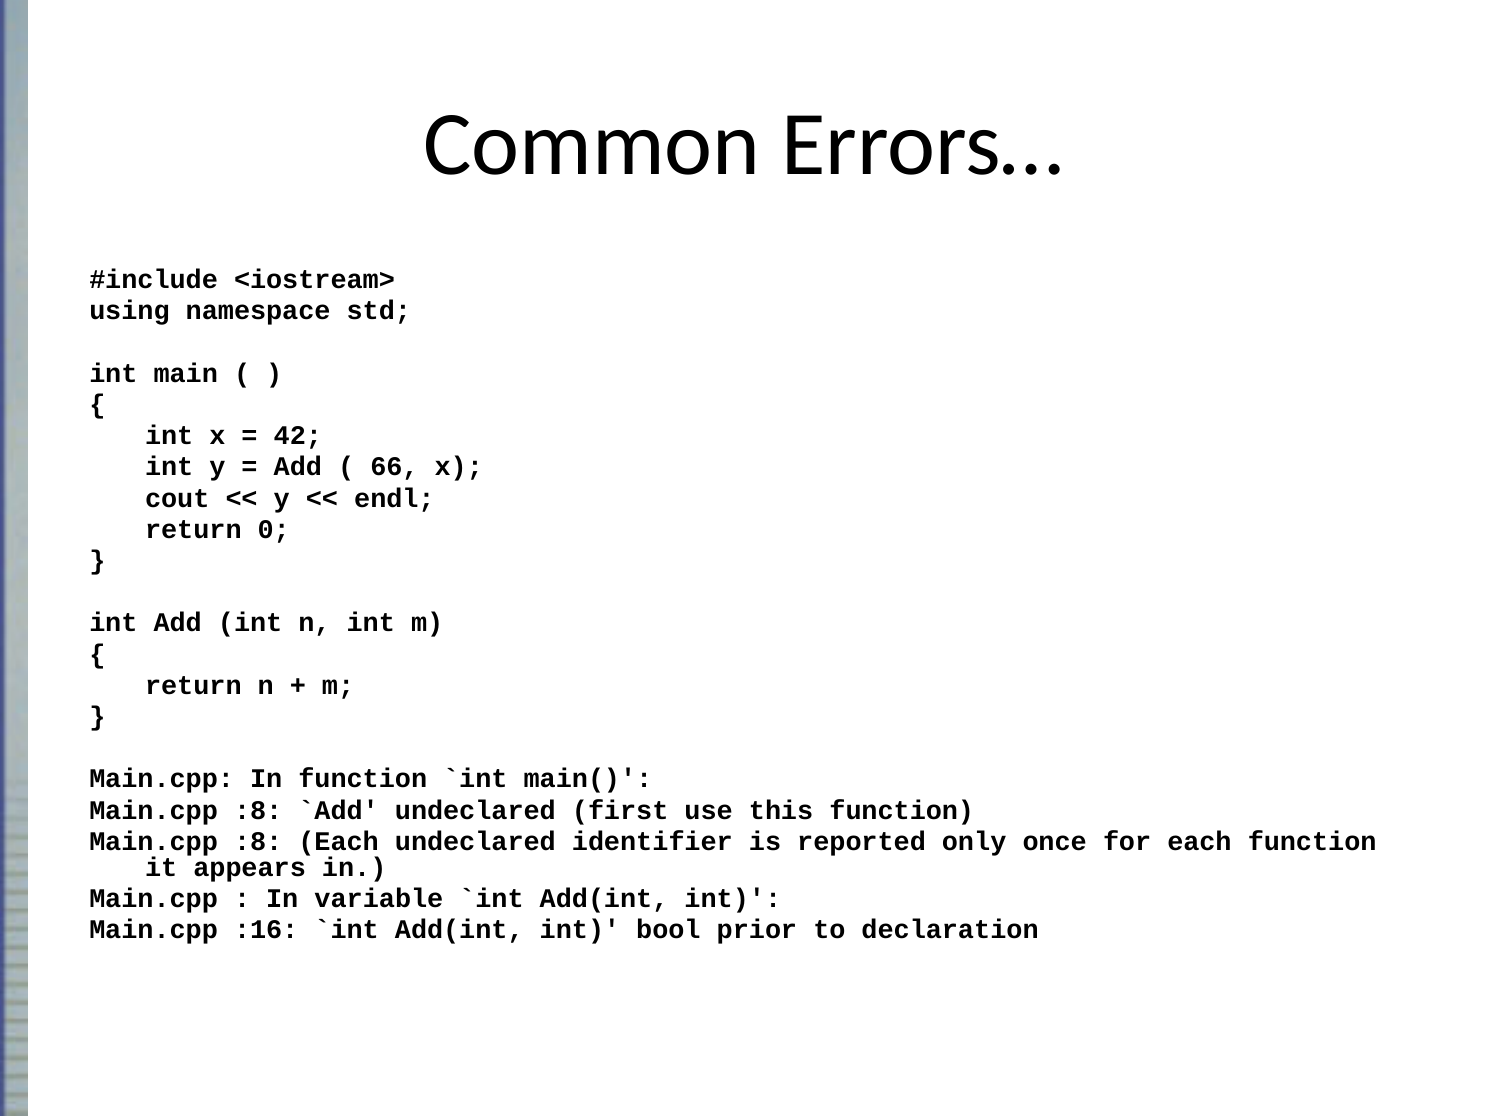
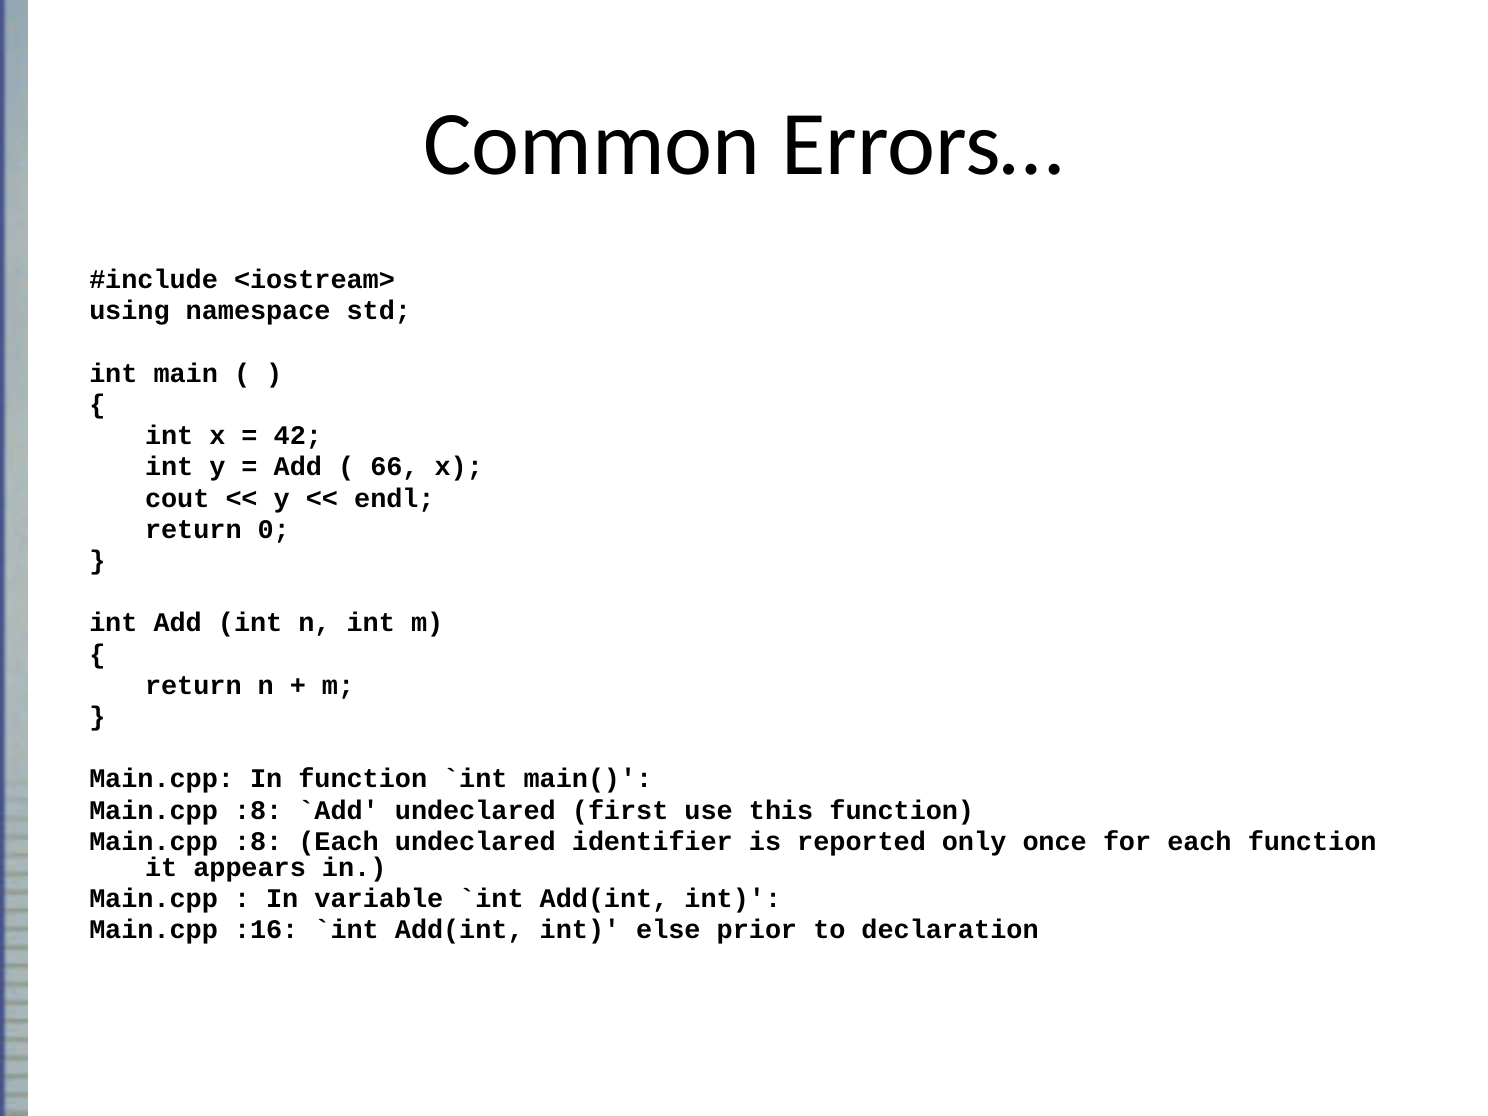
bool: bool -> else (668, 930)
